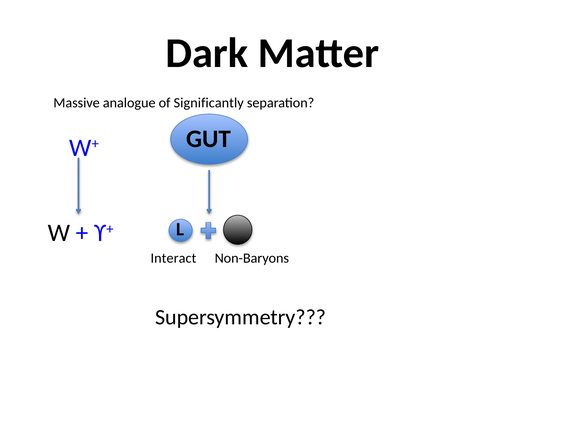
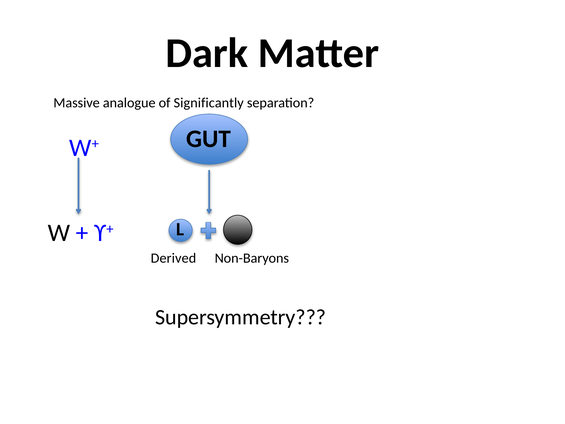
Interact: Interact -> Derived (173, 258)
